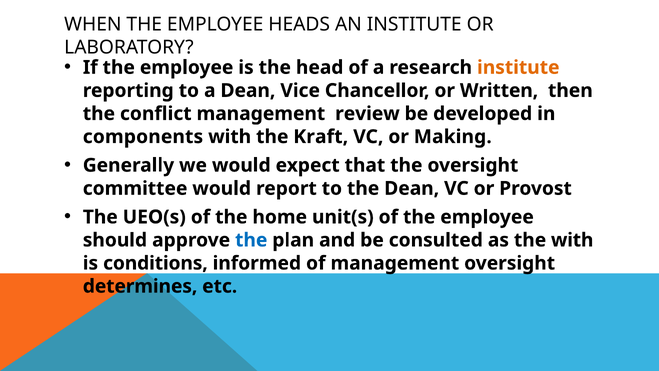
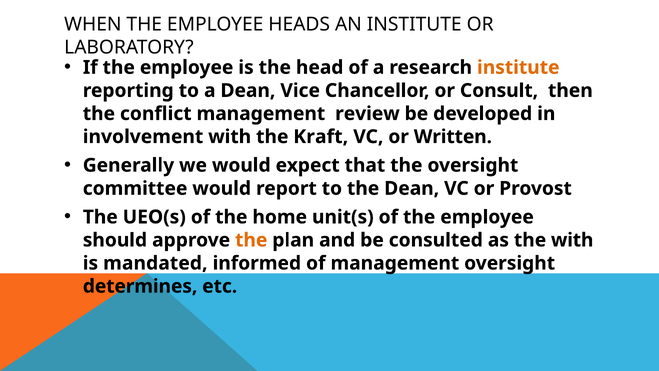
Written: Written -> Consult (499, 90)
components: components -> involvement (143, 137)
Making: Making -> Written (453, 137)
the colour: blue -> orange (251, 240)
conditions: conditions -> mandated (155, 263)
